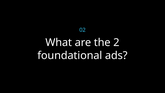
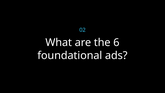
2: 2 -> 6 (116, 42)
